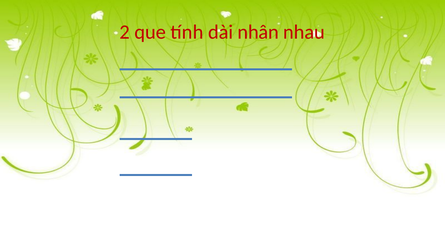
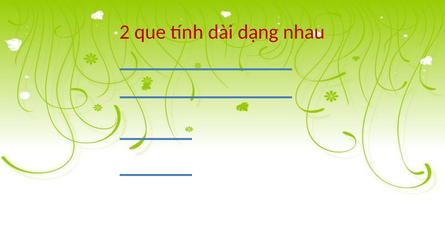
nhân: nhân -> dạng (258, 32)
